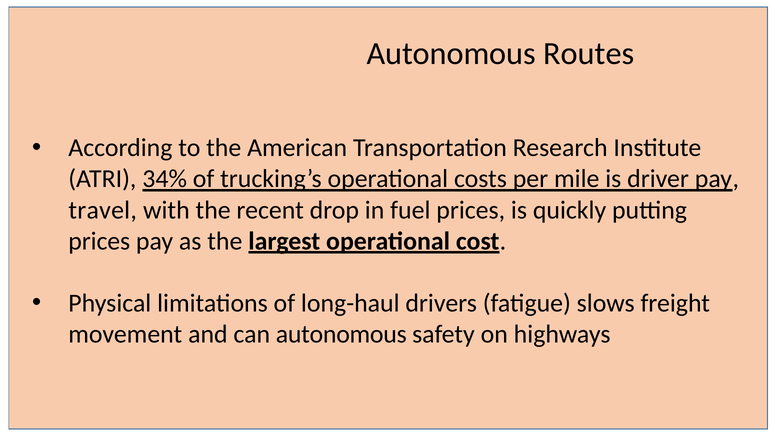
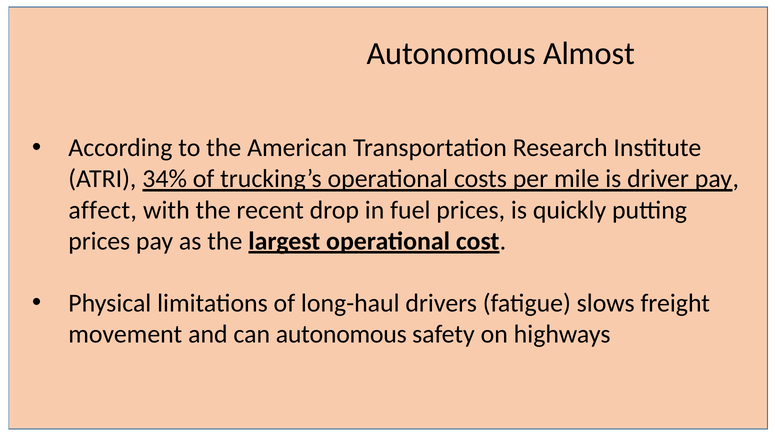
Routes: Routes -> Almost (589, 54)
travel: travel -> affect (103, 210)
